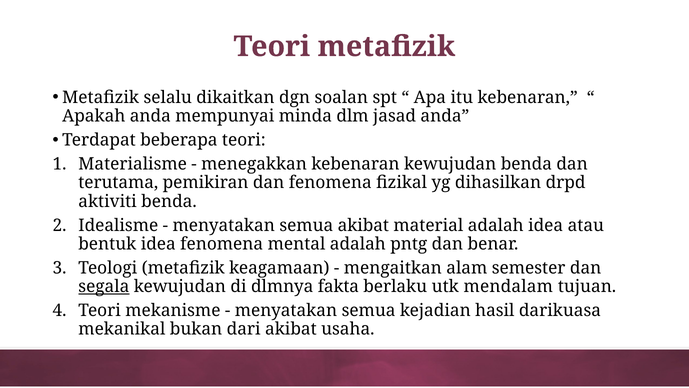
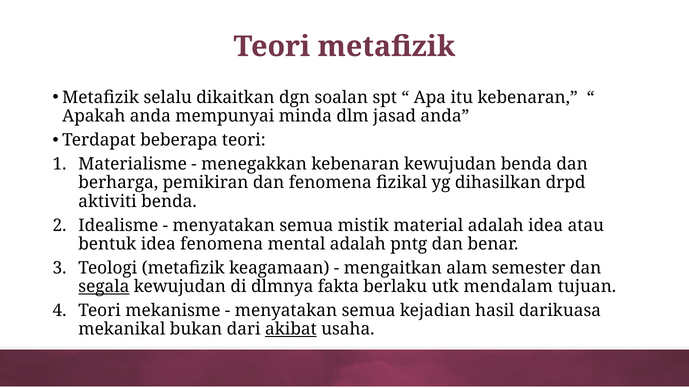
terutama: terutama -> berharga (118, 182)
semua akibat: akibat -> mistik (363, 225)
akibat underline: none -> present (291, 329)
